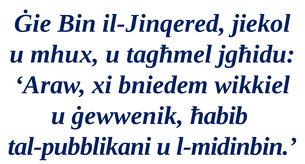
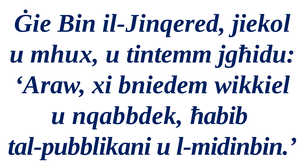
tagħmel: tagħmel -> tintemm (169, 54)
ġewwenik: ġewwenik -> nqabbdek (128, 116)
